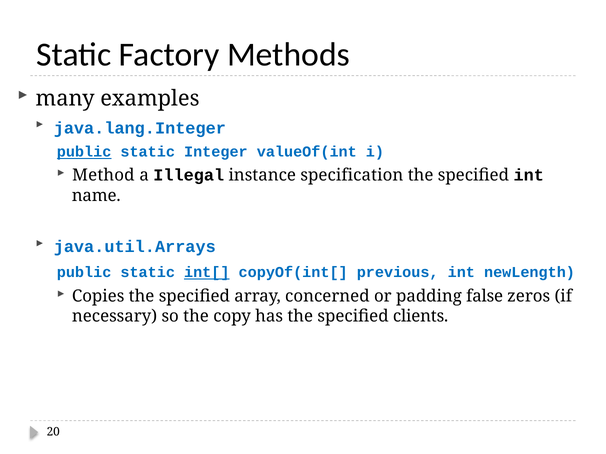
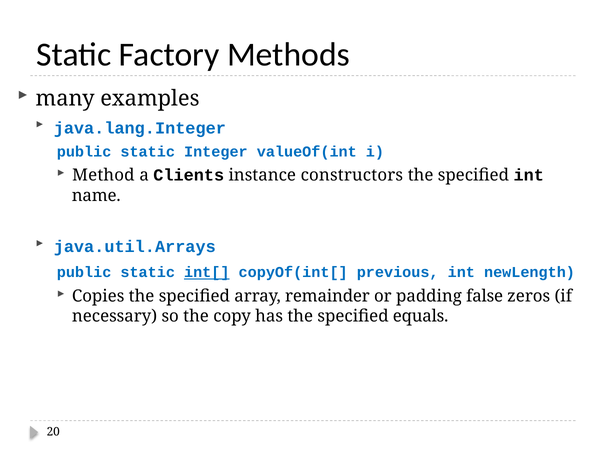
public underline: present -> none (84, 152)
Illegal: Illegal -> Clients (189, 176)
specification: specification -> constructors (352, 176)
concerned: concerned -> remainder (327, 297)
clients: clients -> equals (421, 317)
